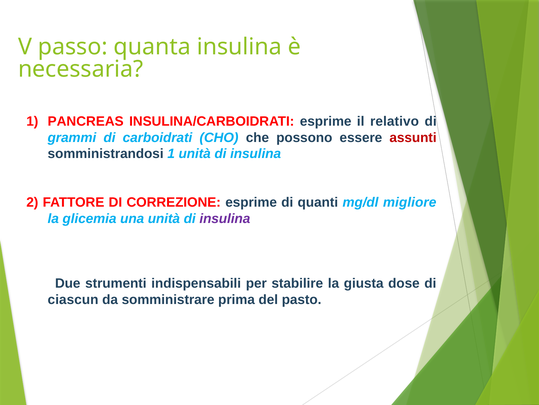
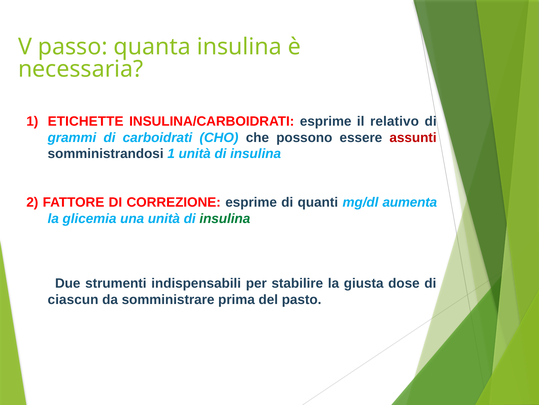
PANCREAS: PANCREAS -> ETICHETTE (86, 121)
migliore: migliore -> aumenta (410, 202)
insulina colour: purple -> green (225, 218)
